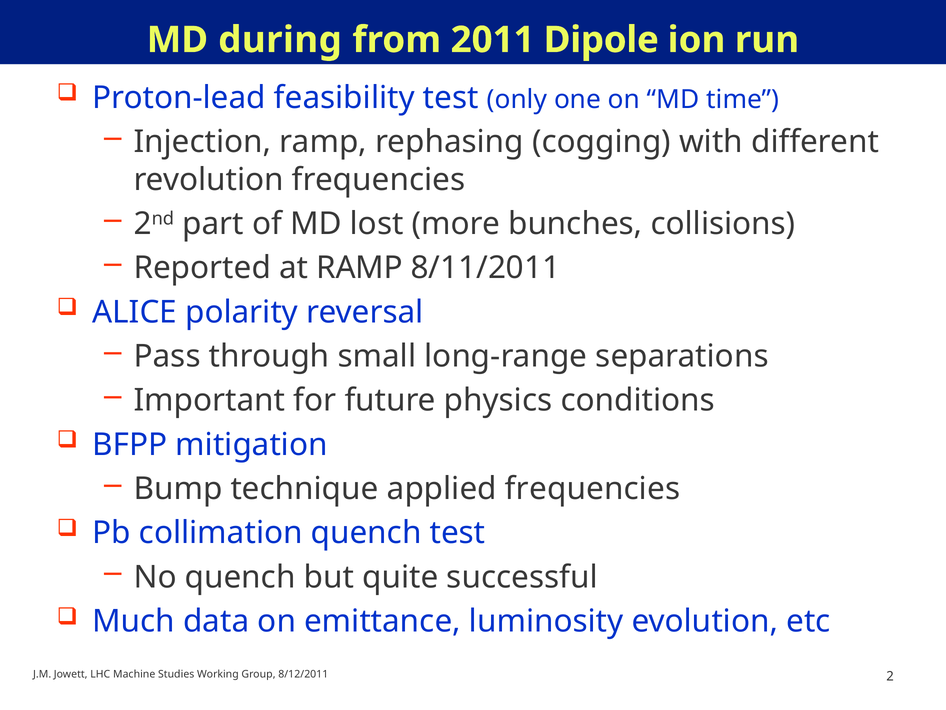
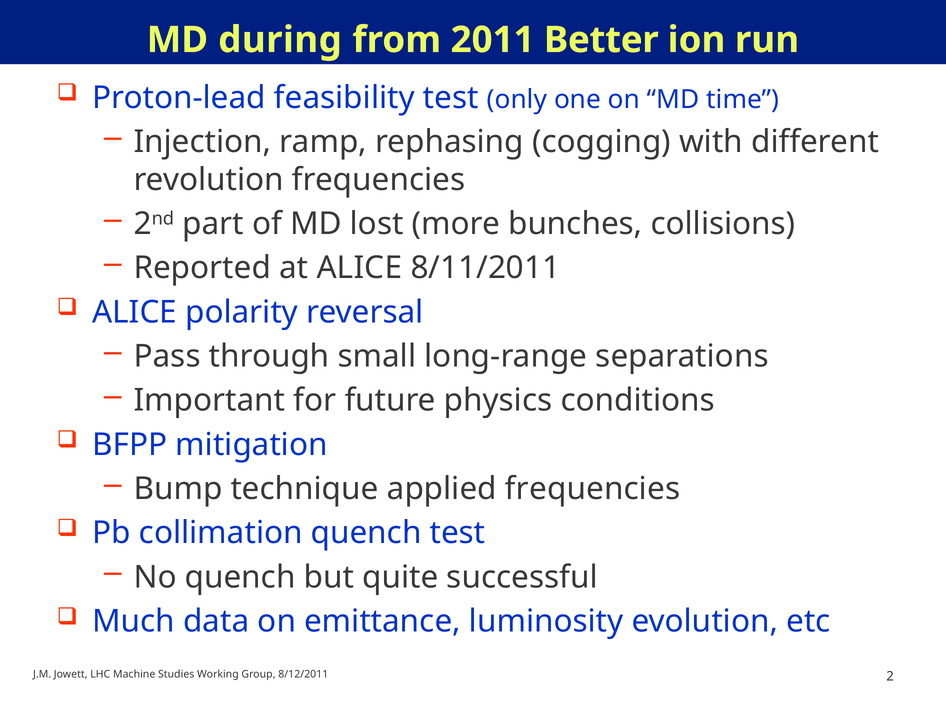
Dipole: Dipole -> Better (601, 40)
at RAMP: RAMP -> ALICE (359, 268)
